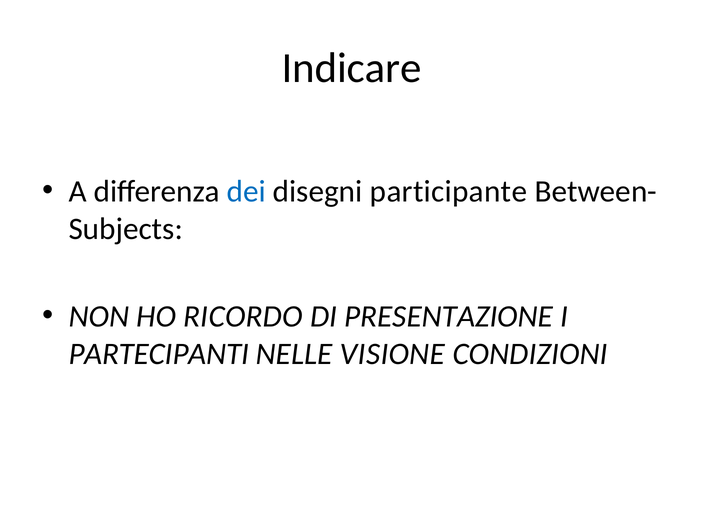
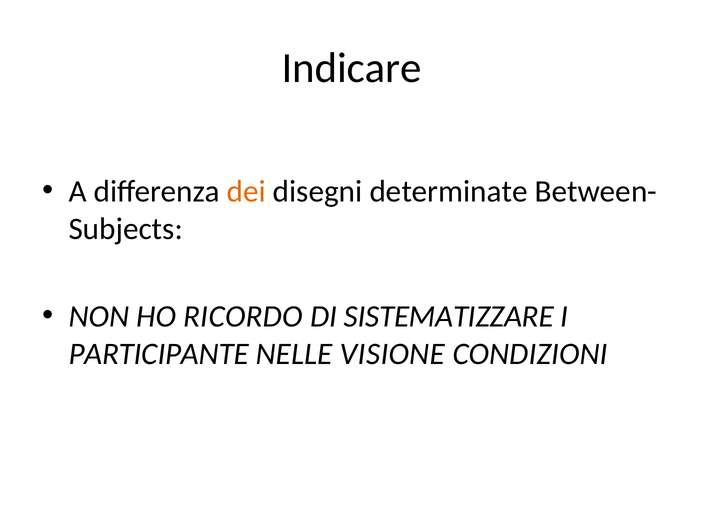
dei colour: blue -> orange (246, 191)
participante: participante -> determinate (449, 191)
PRESENTAZIONE: PRESENTAZIONE -> SISTEMATIZZARE (449, 316)
PARTECIPANTI: PARTECIPANTI -> PARTICIPANTE (159, 354)
